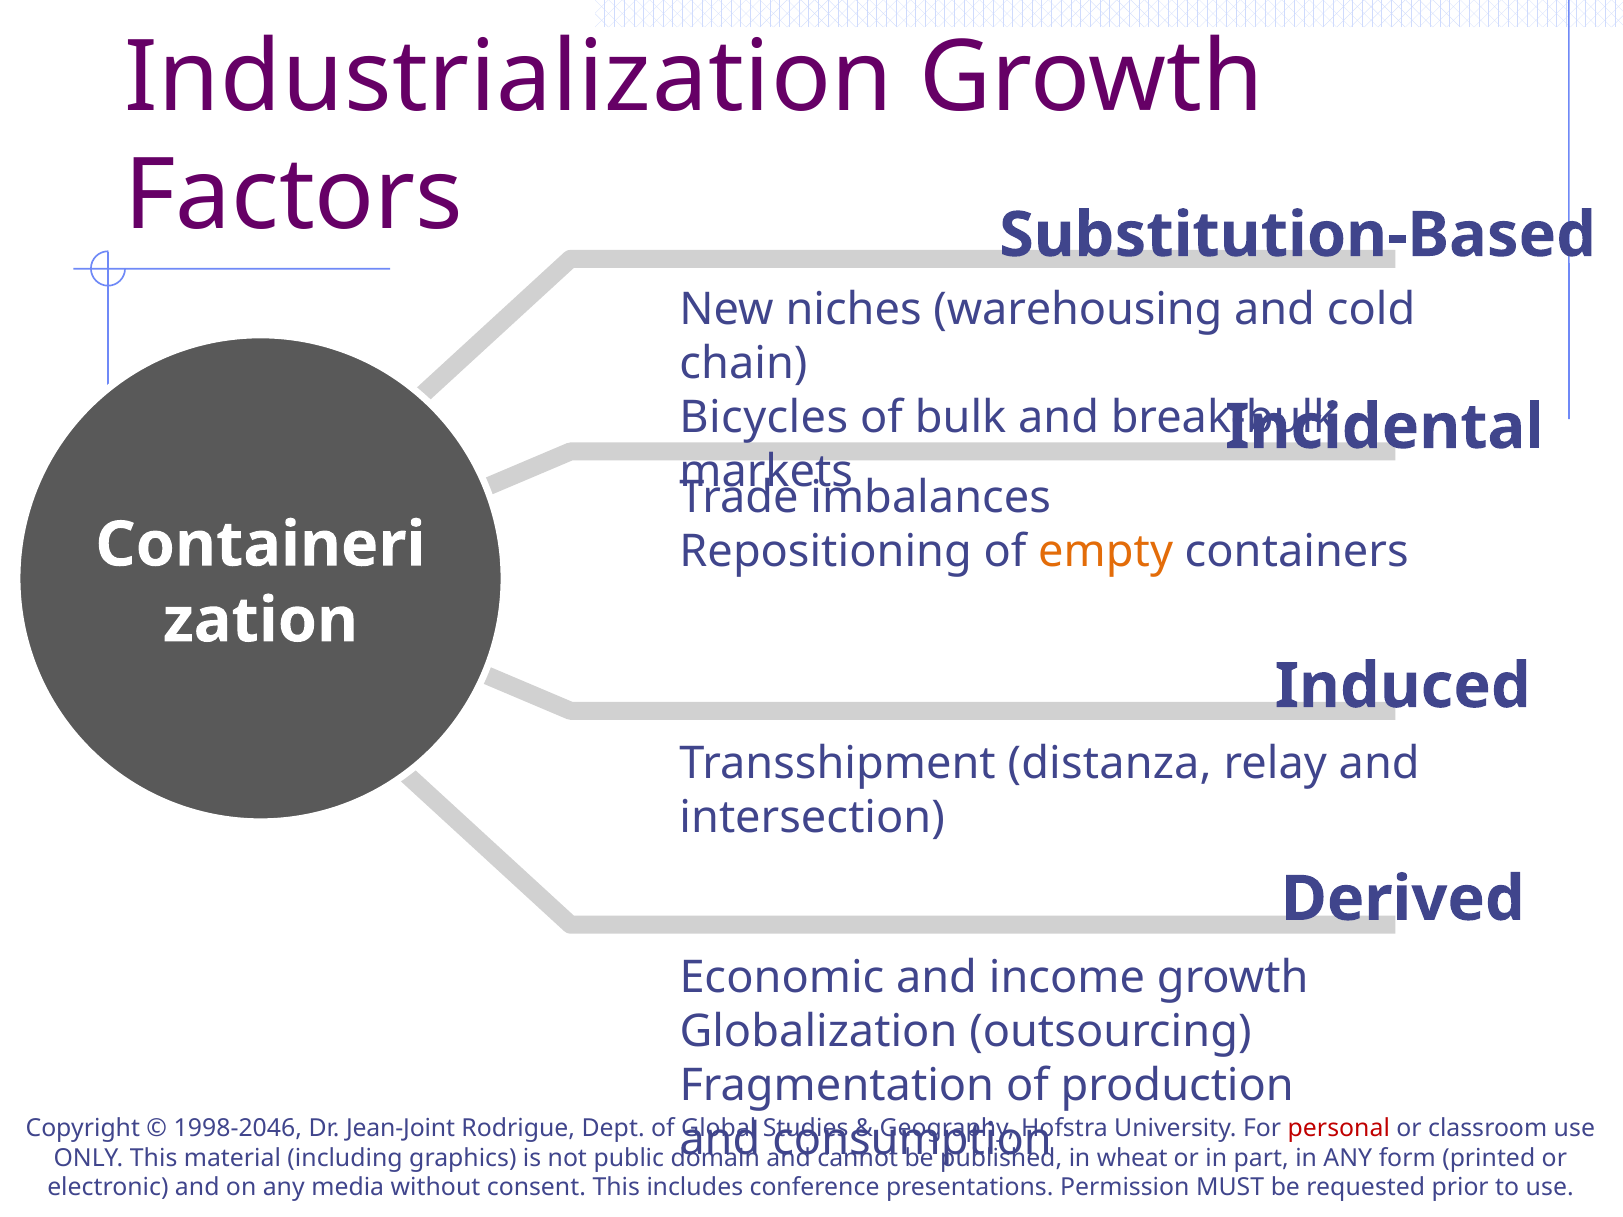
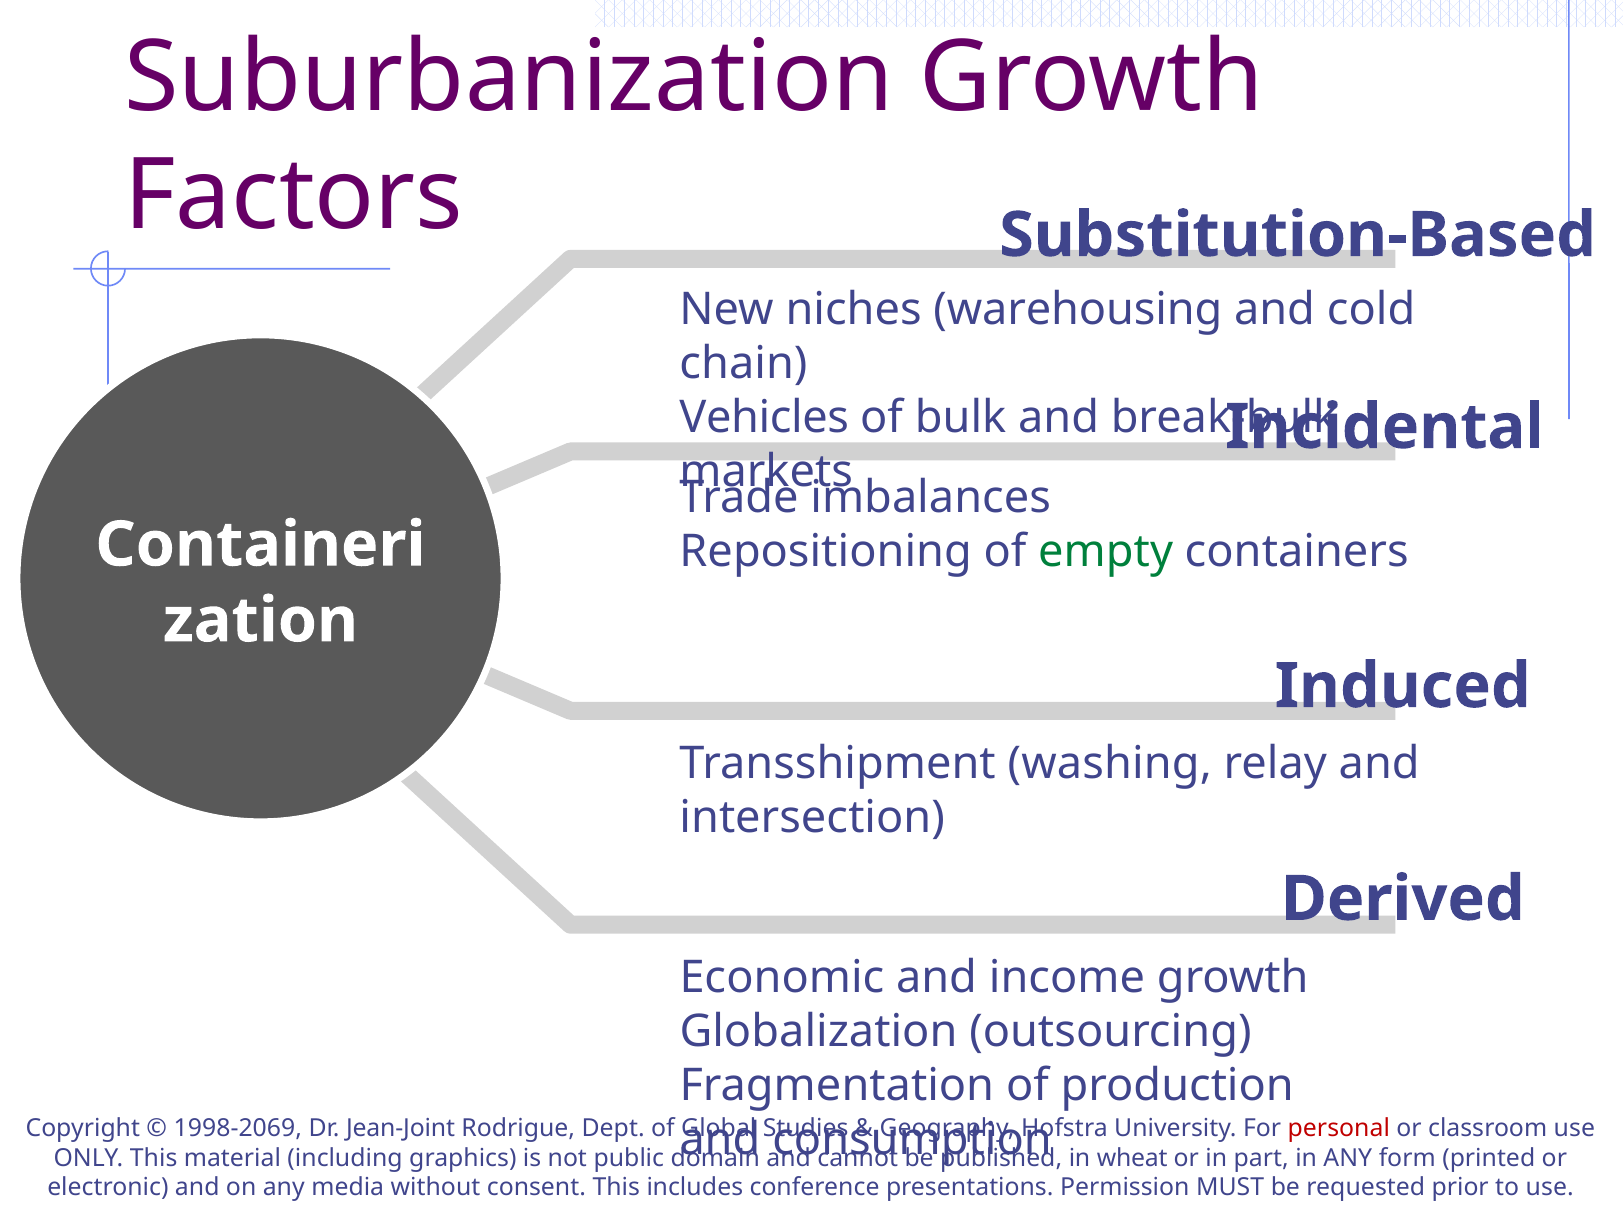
Industrialization: Industrialization -> Suburbanization (509, 77)
Bicycles: Bicycles -> Vehicles (764, 418)
empty colour: orange -> green (1106, 552)
distanza: distanza -> washing (1110, 763)
1998-2046: 1998-2046 -> 1998-2069 (238, 1128)
